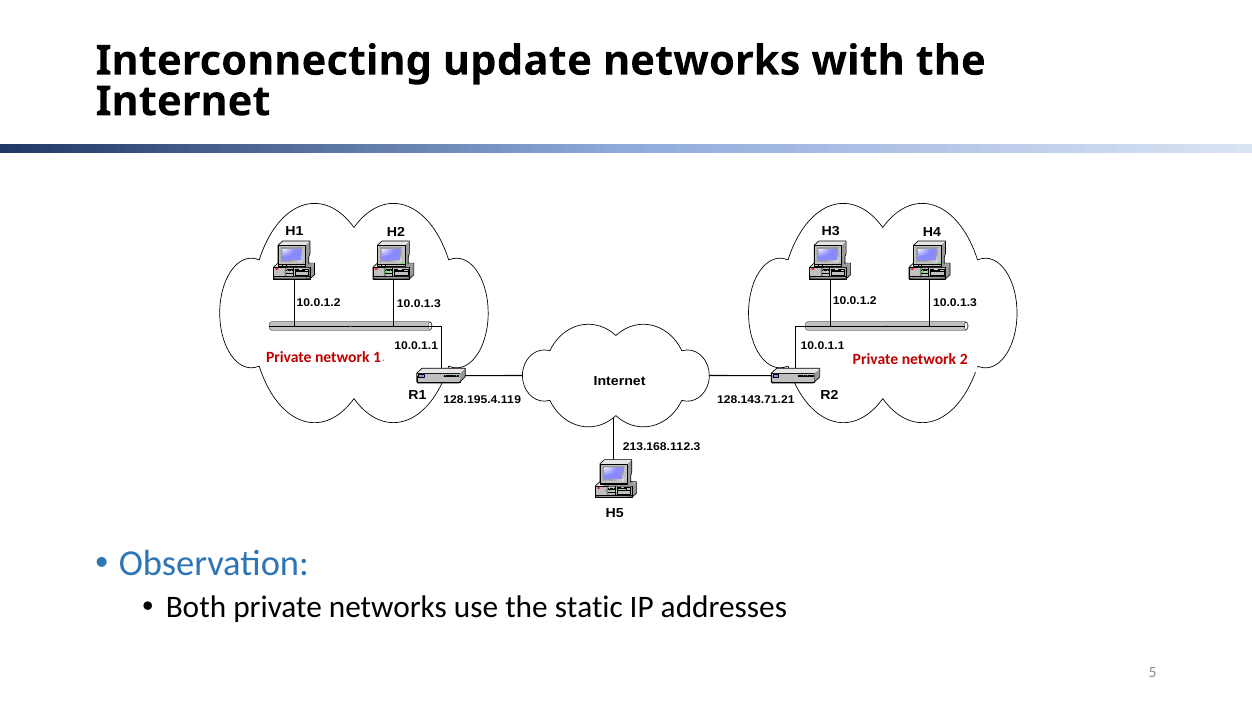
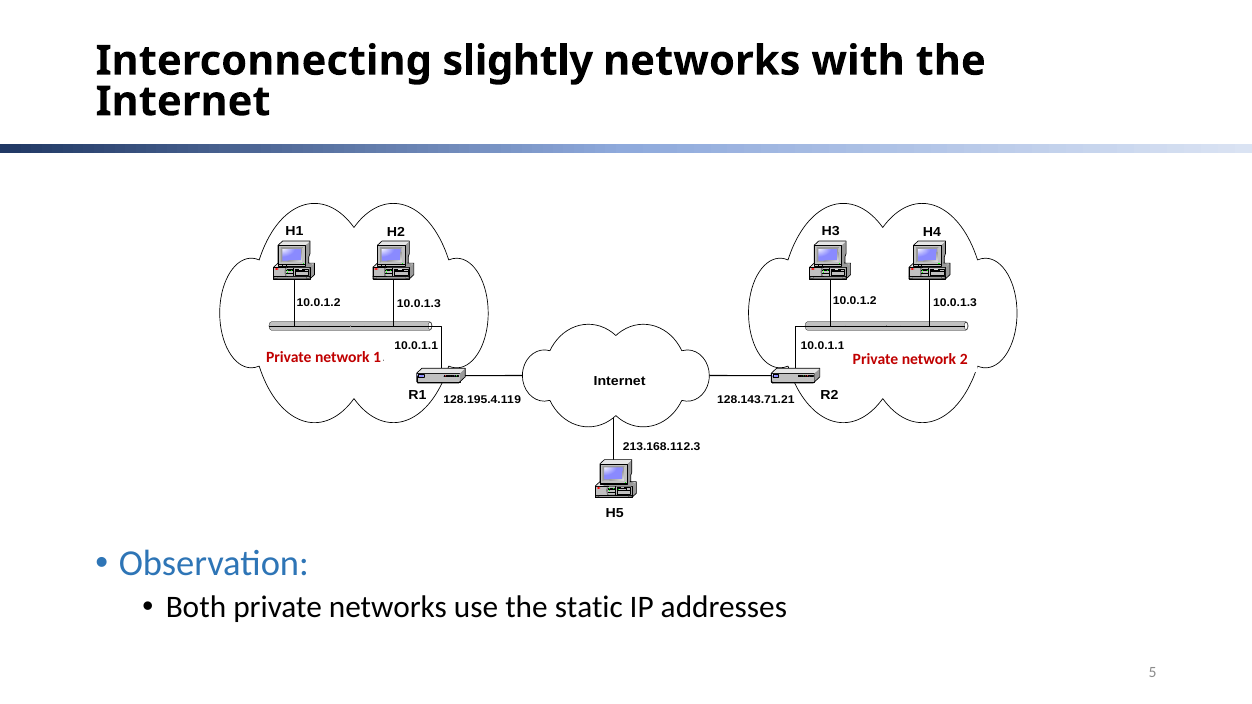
update: update -> slightly (518, 61)
